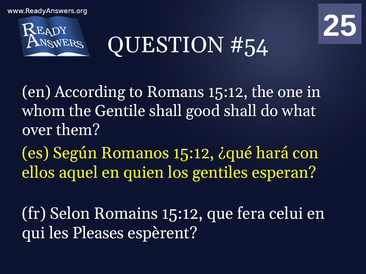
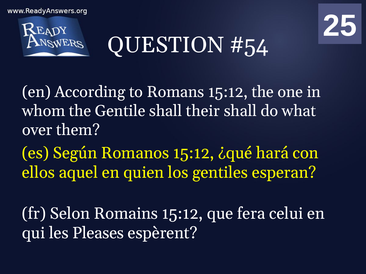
good: good -> their (203, 111)
